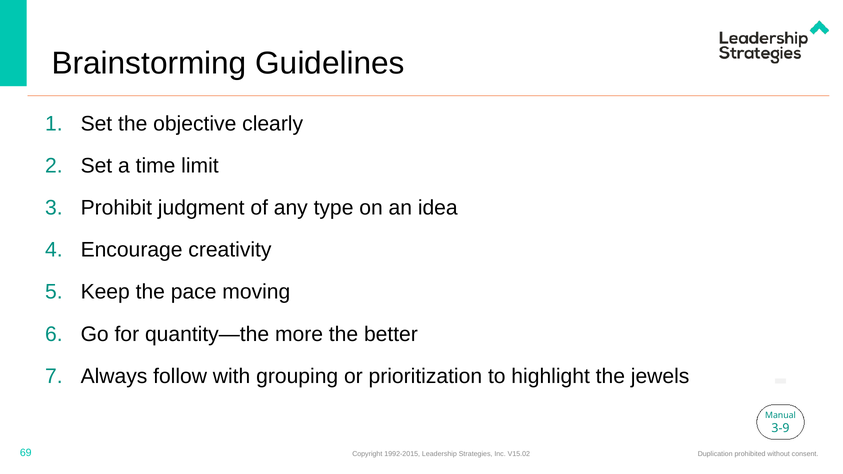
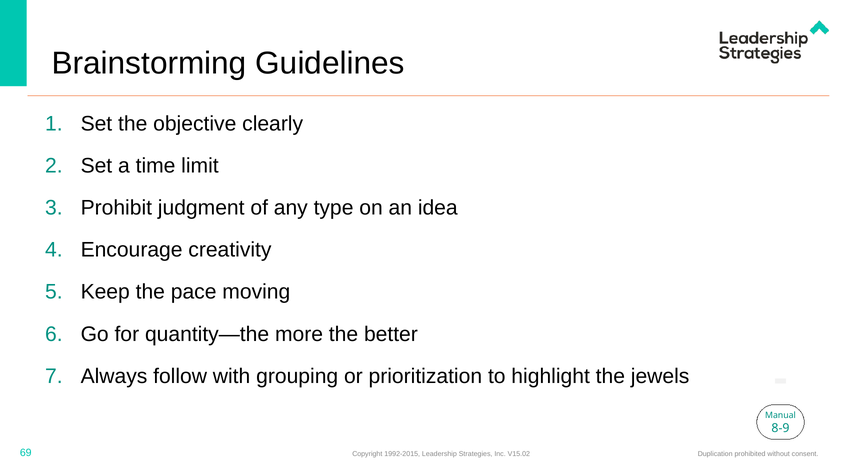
3-9: 3-9 -> 8-9 (780, 428)
